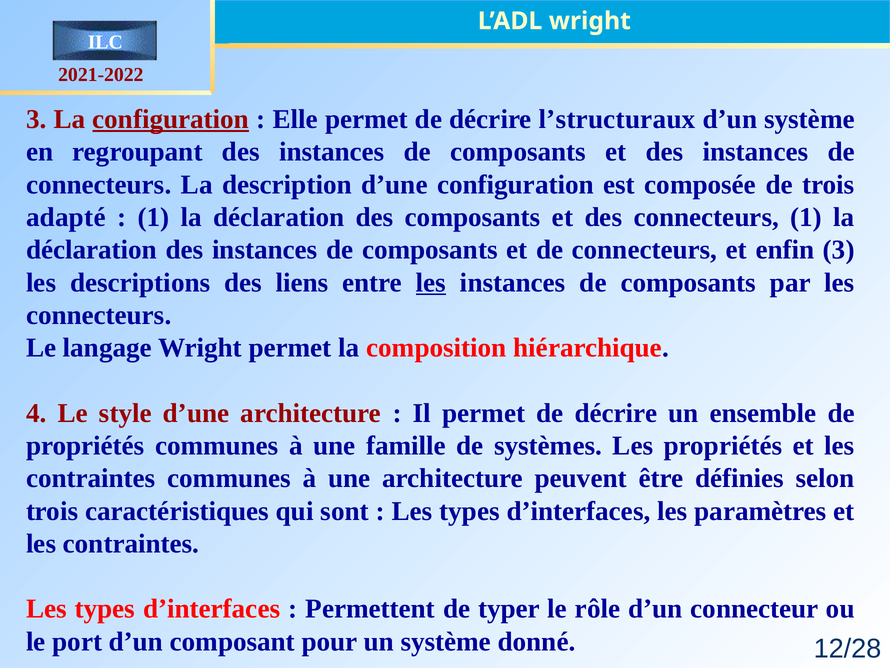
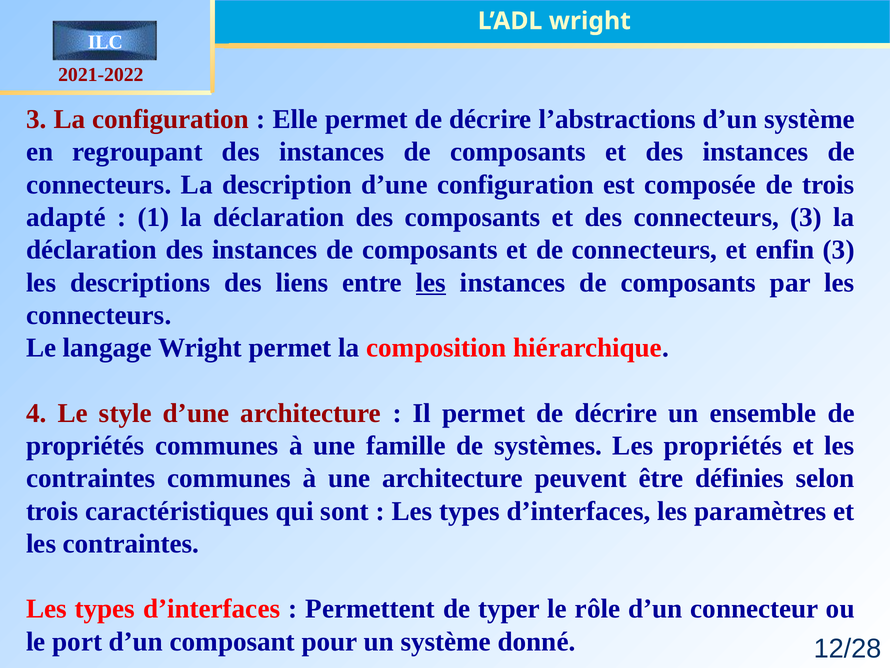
configuration underline: present -> none (171, 119)
l’structuraux: l’structuraux -> l’abstractions (617, 119)
connecteurs 1: 1 -> 3 (806, 217)
